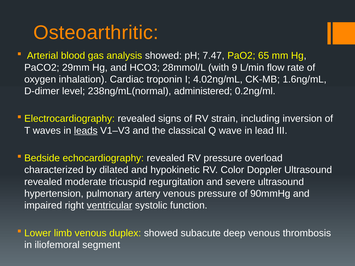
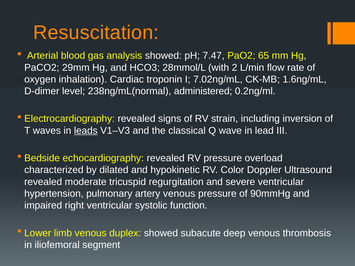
Osteoarthritic: Osteoarthritic -> Resuscitation (96, 33)
9: 9 -> 2 (235, 68)
4.02ng/mL: 4.02ng/mL -> 7.02ng/mL (218, 79)
severe ultrasound: ultrasound -> ventricular (281, 182)
ventricular underline: present -> none (110, 206)
